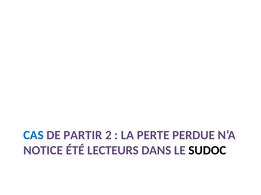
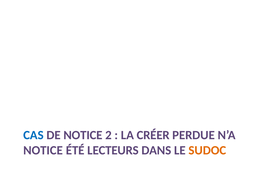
DE PARTIR: PARTIR -> NOTICE (83, 136)
PERTE: PERTE -> CRÉER (153, 136)
SUDOC colour: black -> orange (207, 151)
